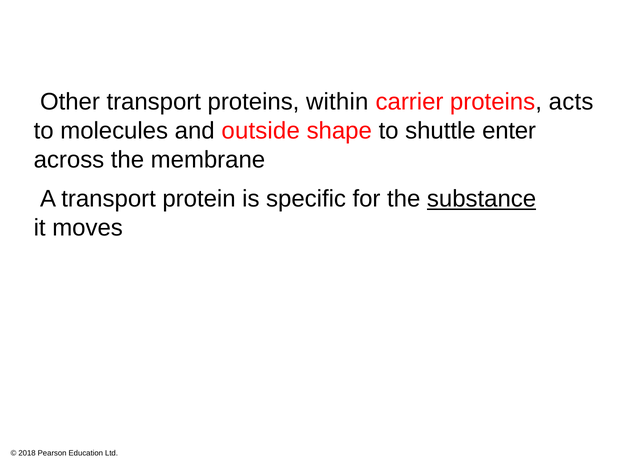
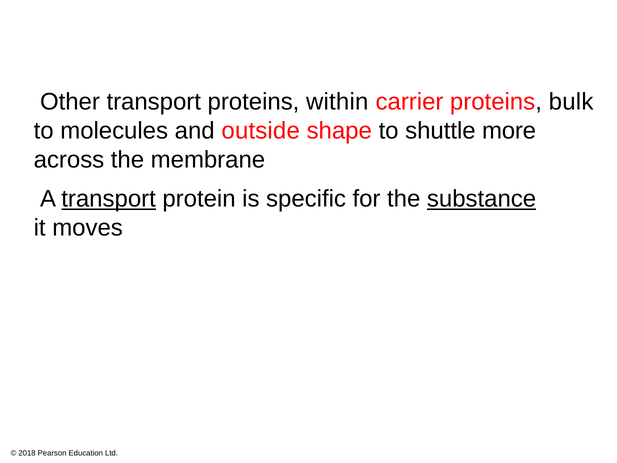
acts: acts -> bulk (571, 102)
enter: enter -> more (509, 131)
transport underline: none -> present (109, 199)
